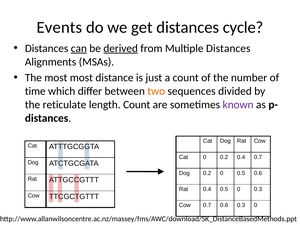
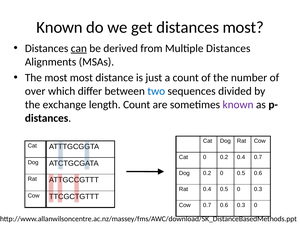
Events: Events -> Known (60, 27)
distances cycle: cycle -> most (243, 27)
derived underline: present -> none (121, 48)
time: time -> over (35, 91)
two colour: orange -> blue (156, 91)
reticulate: reticulate -> exchange (65, 105)
